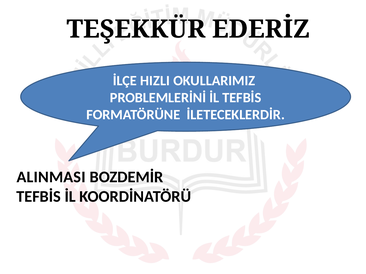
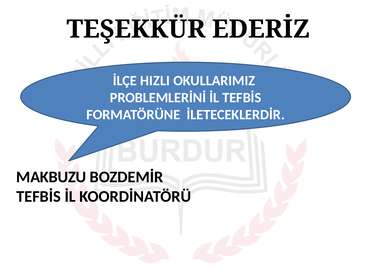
ALINMASI: ALINMASI -> MAKBUZU (51, 177)
